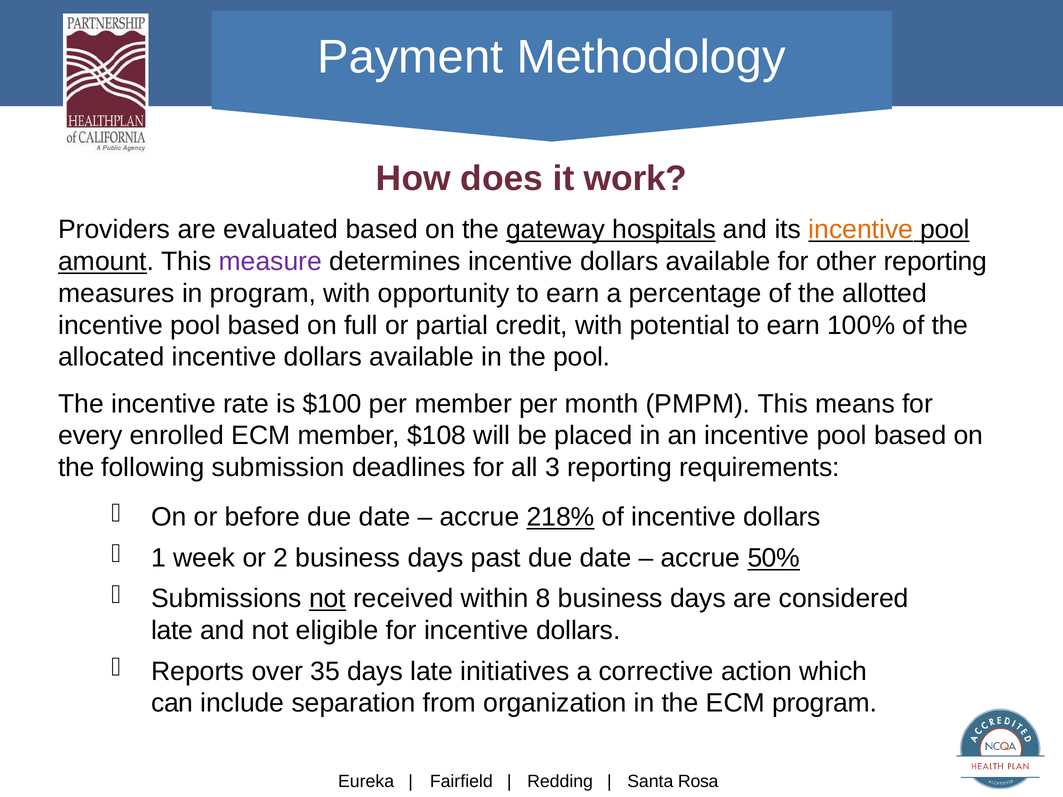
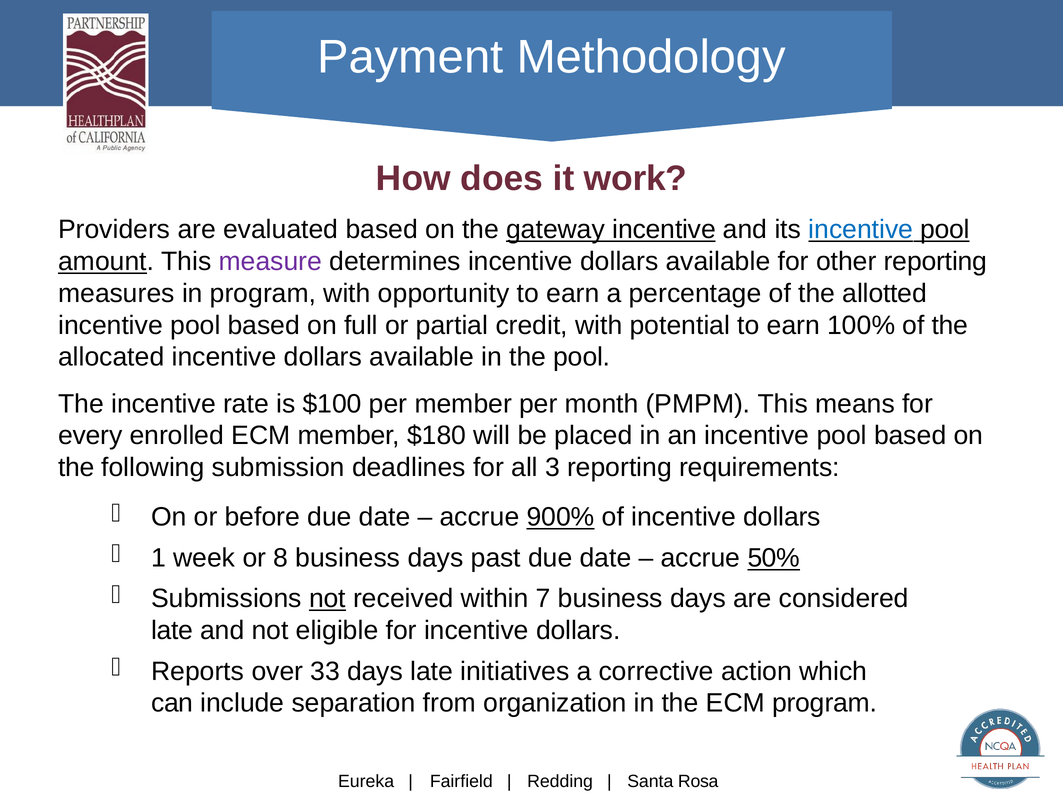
gateway hospitals: hospitals -> incentive (664, 230)
incentive colour: orange -> blue (861, 230)
$108: $108 -> $180 (437, 436)
218%: 218% -> 900% (561, 517)
2: 2 -> 8 (281, 558)
8: 8 -> 7 (543, 599)
35: 35 -> 33 (325, 671)
